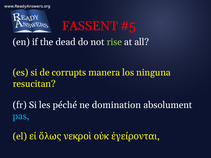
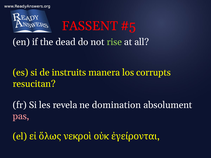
corrupts: corrupts -> instruits (69, 73)
ninguna: ninguna -> corrupts (154, 73)
péché: péché -> revela (65, 105)
pas colour: light blue -> pink (21, 116)
